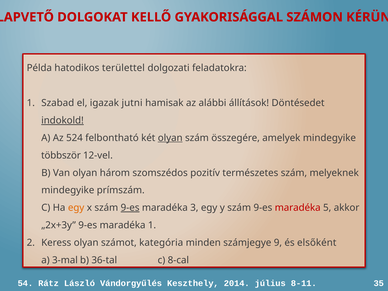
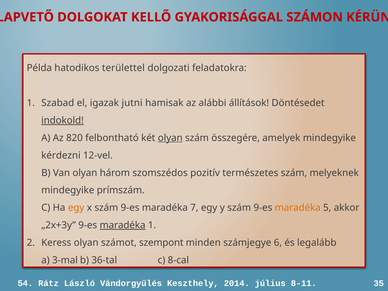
524: 524 -> 820 (74, 138)
többször: többször -> kérdezni (61, 155)
9-es underline: present -> none (130, 208)
3: 3 -> 7 (194, 208)
maradéka colour: red -> orange (298, 208)
maradéka underline: none -> present (123, 225)
kategória: kategória -> szempont (161, 243)
9: 9 -> 6 (278, 243)
elsőként: elsőként -> legalább (317, 243)
